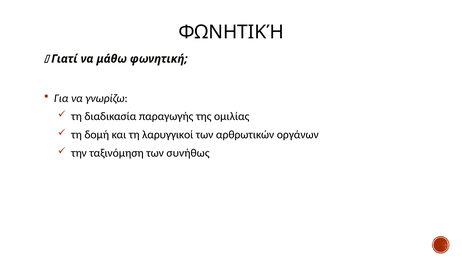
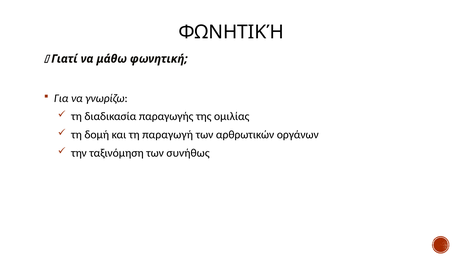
λαρυγγικοί: λαρυγγικοί -> παραγωγή (168, 135)
